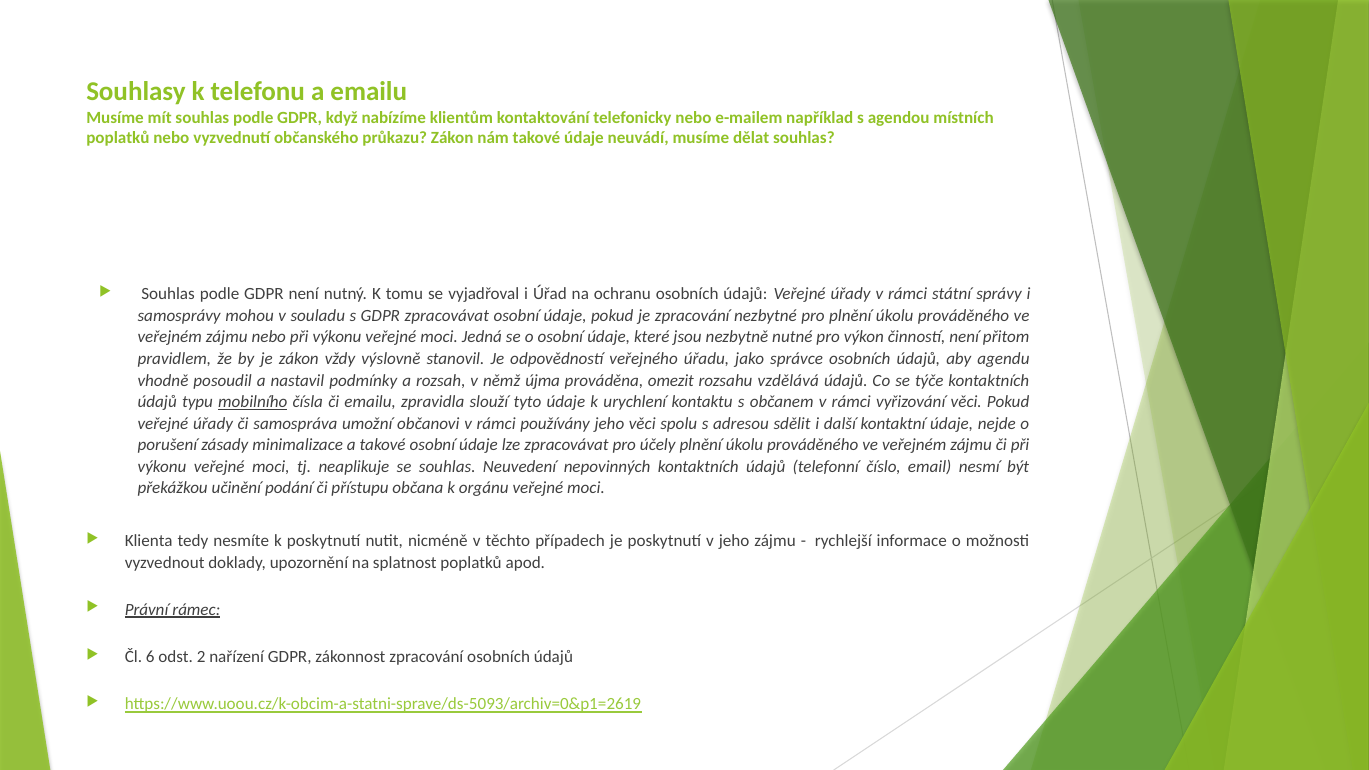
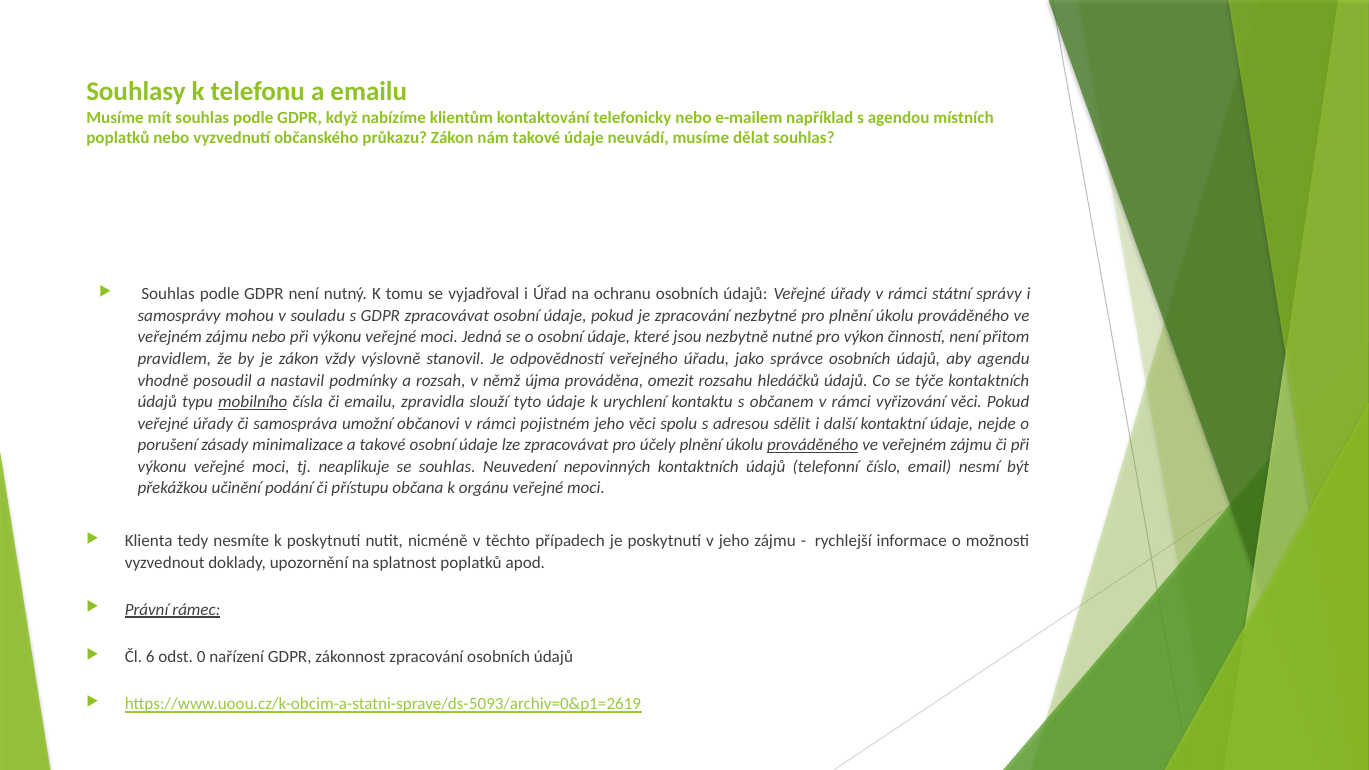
vzdělává: vzdělává -> hledáčků (788, 380)
používány: používány -> pojistném (555, 423)
prováděného underline: none -> present (813, 445)
2: 2 -> 0 (201, 657)
